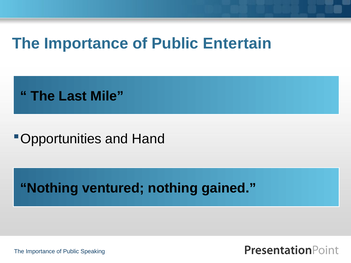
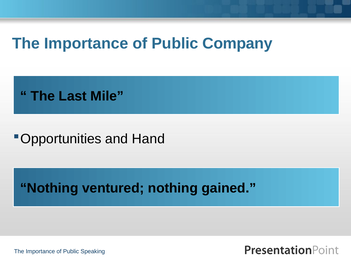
Entertain: Entertain -> Company (237, 44)
